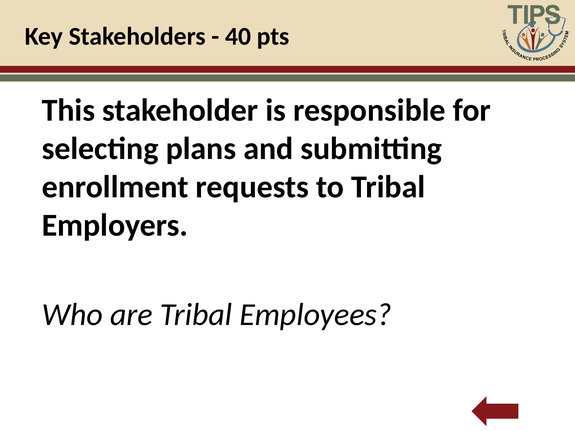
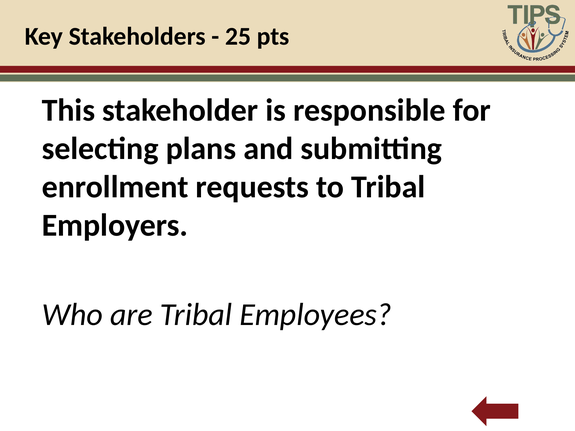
40: 40 -> 25 (238, 36)
